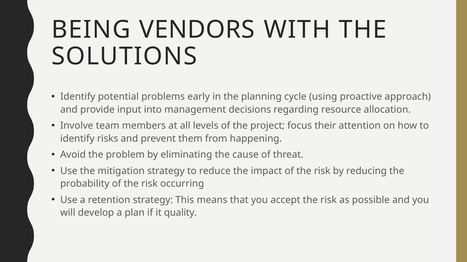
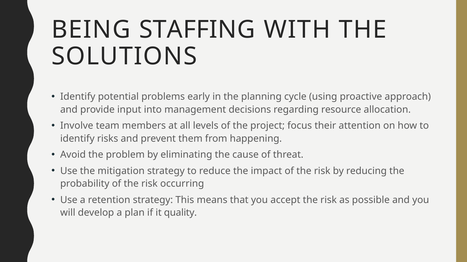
VENDORS: VENDORS -> STAFFING (197, 30)
